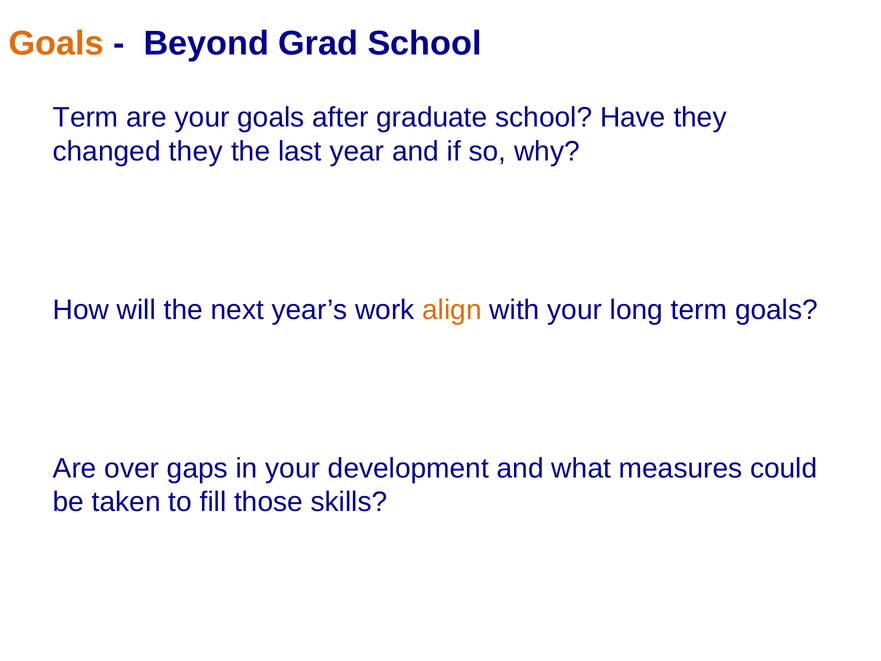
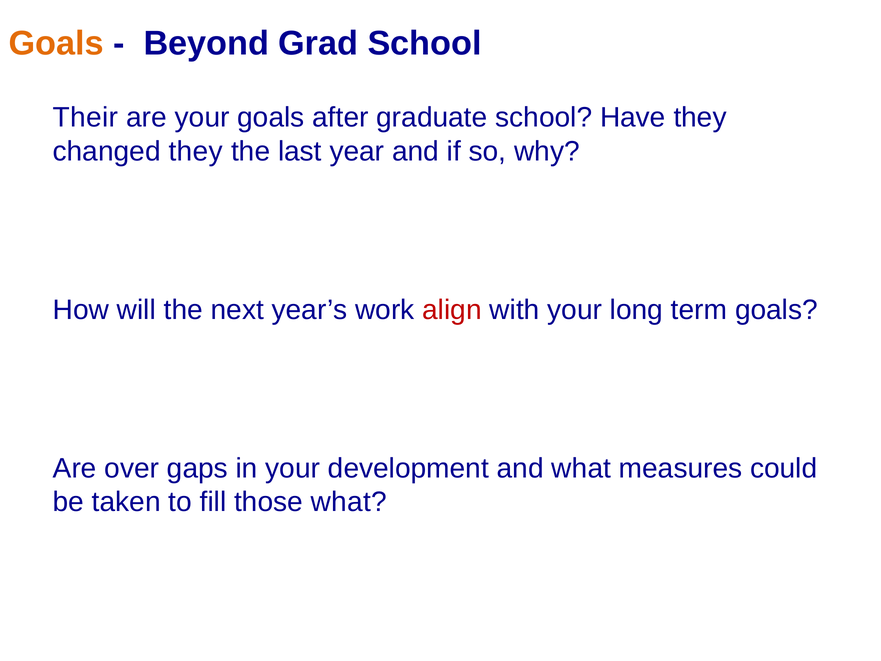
Term: Term -> Their (85, 118)
align colour: orange -> red (452, 310)
those skills: skills -> what (349, 502)
